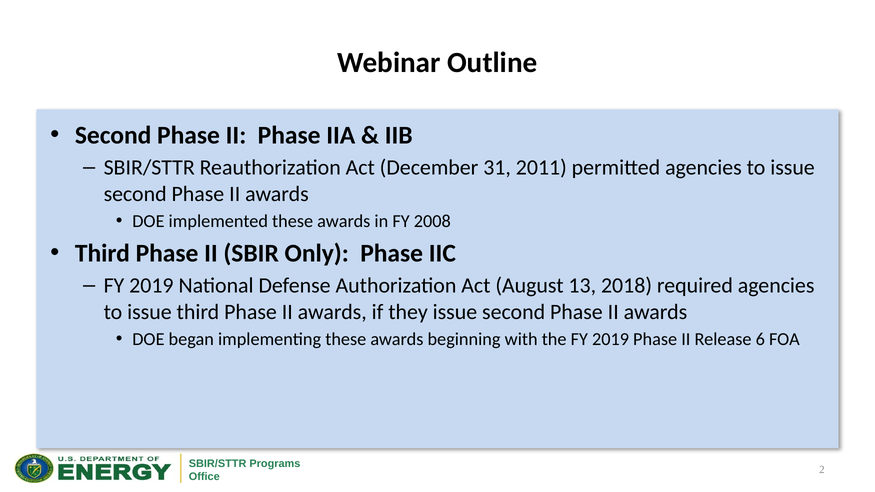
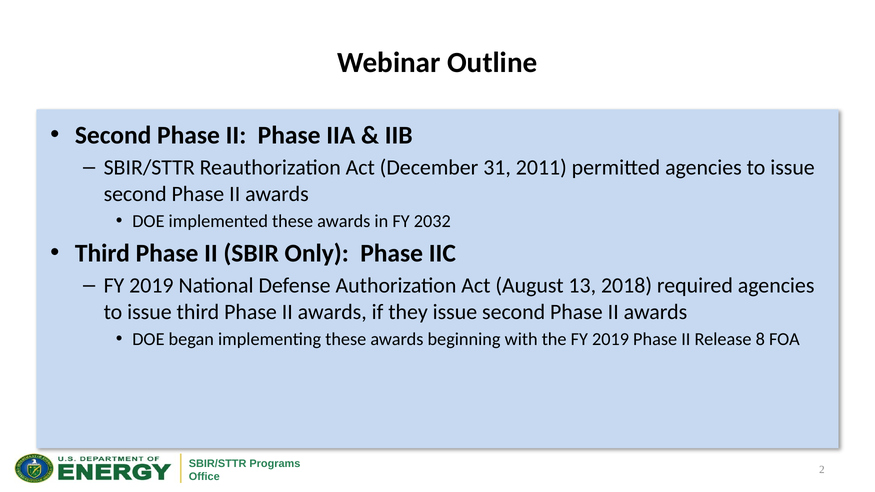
2008: 2008 -> 2032 (432, 221)
6: 6 -> 8 (760, 340)
